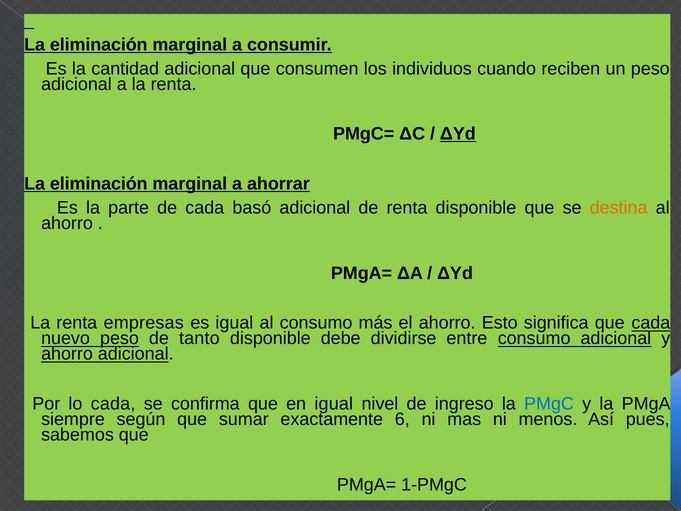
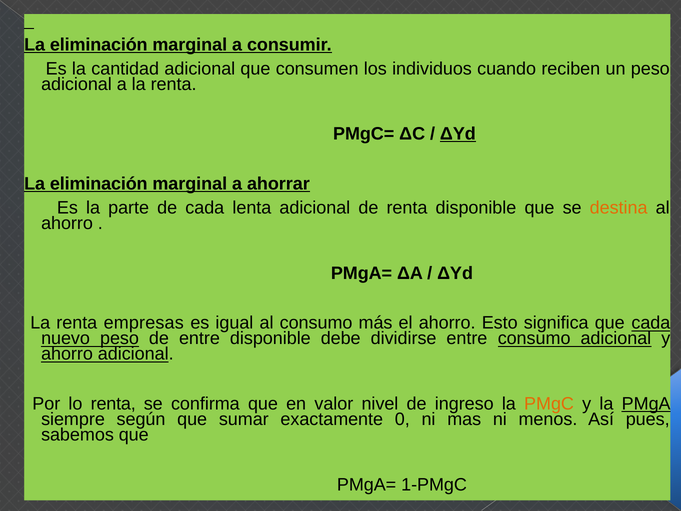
basó: basó -> lenta (252, 208)
de tanto: tanto -> entre (199, 338)
lo cada: cada -> renta (113, 404)
en igual: igual -> valor (334, 404)
PMgC colour: blue -> orange (549, 404)
PMgA underline: none -> present (646, 404)
6: 6 -> 0 (402, 419)
